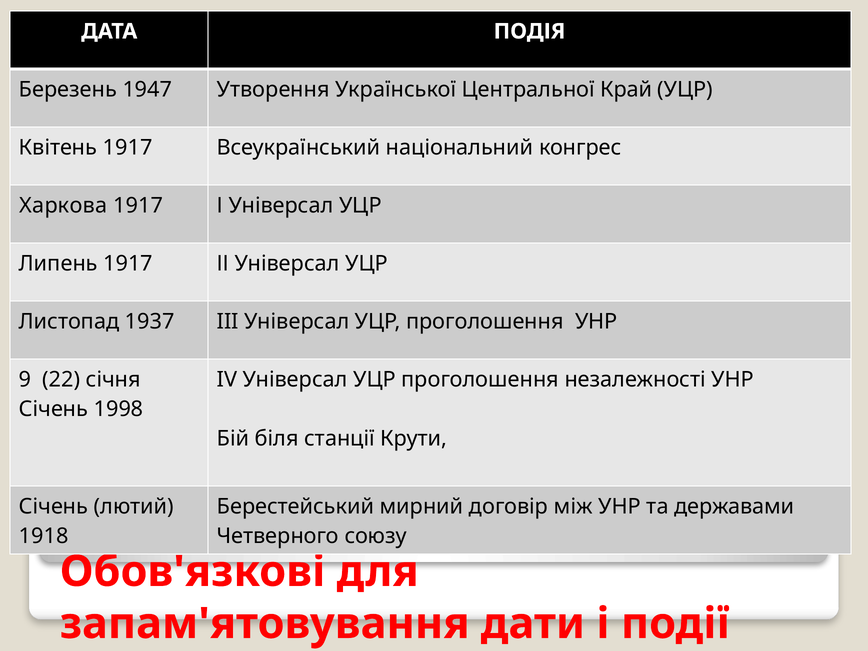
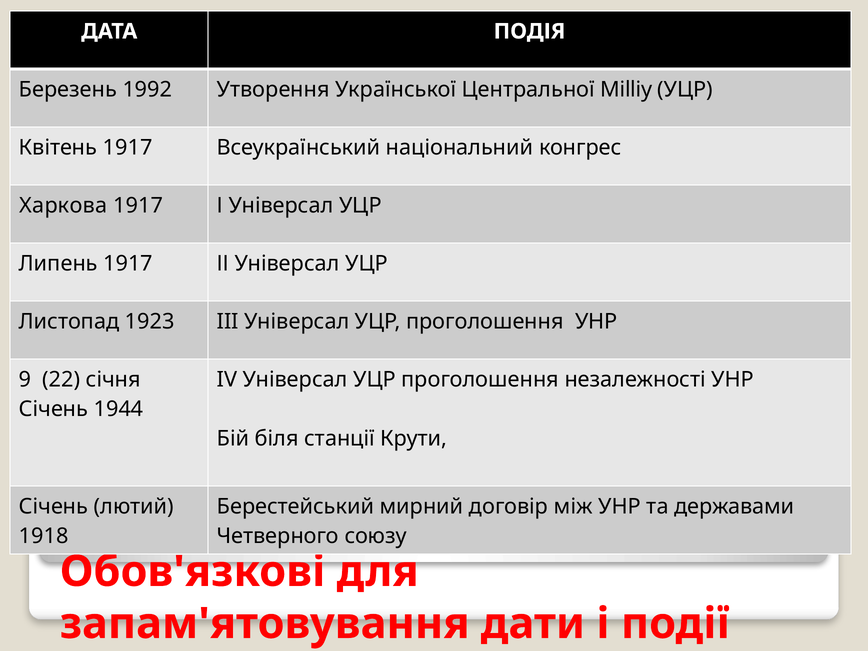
1947: 1947 -> 1992 (147, 89)
Край: Край -> Milliy (626, 89)
1937: 1937 -> 1923 (150, 322)
1998: 1998 -> 1944 (119, 409)
